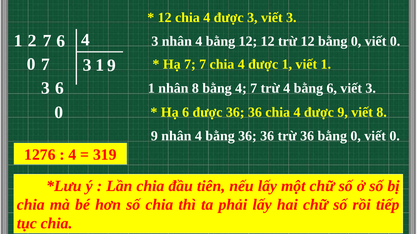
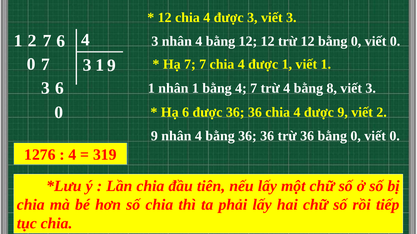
nhân 8: 8 -> 1 (195, 89)
bằng 6: 6 -> 8 (332, 89)
viết 8: 8 -> 2 (382, 113)
